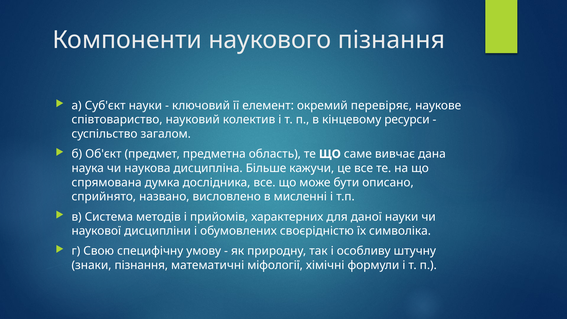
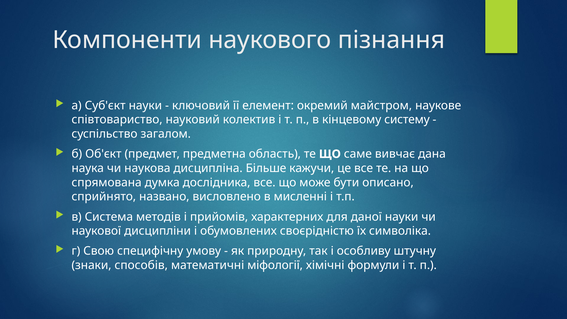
перевіряє: перевіряє -> майстром (381, 106)
ресурси: ресурси -> систему (407, 120)
знаки пізнання: пізнання -> способів (141, 265)
